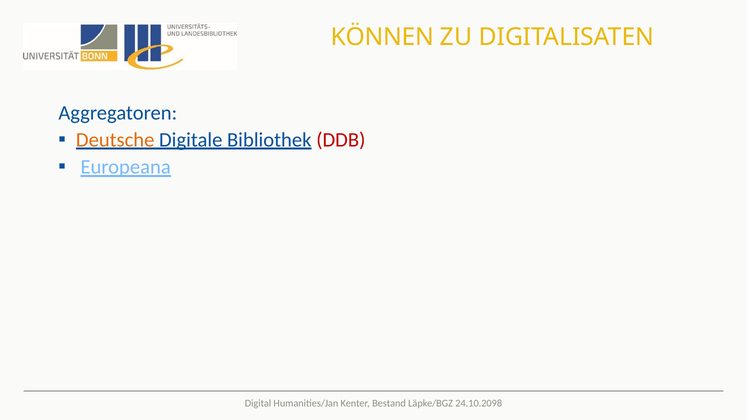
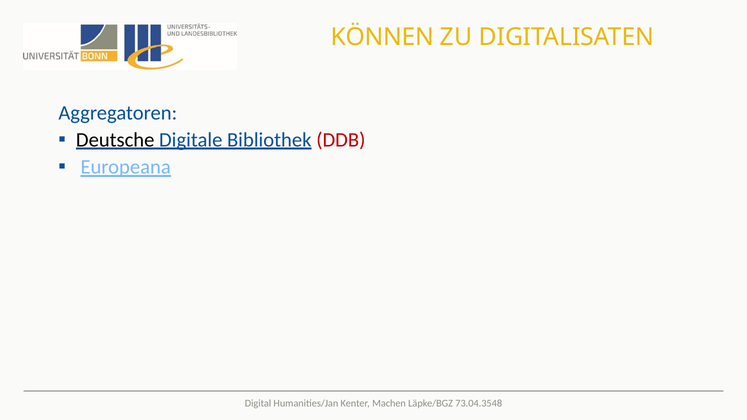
Deutsche colour: orange -> black (115, 140)
Bestand: Bestand -> Machen (389, 403)
24.10.2098: 24.10.2098 -> 73.04.3548 (479, 403)
